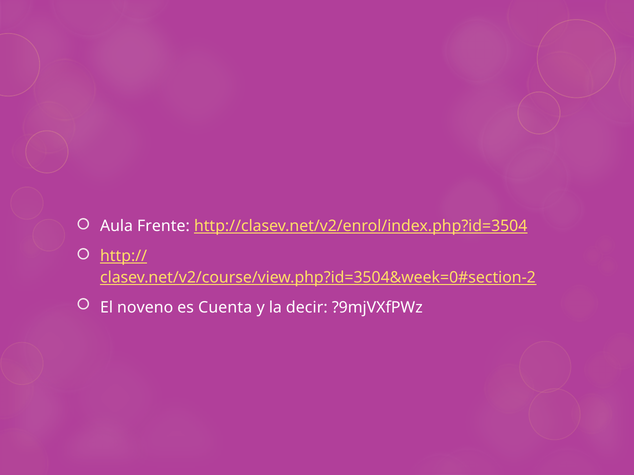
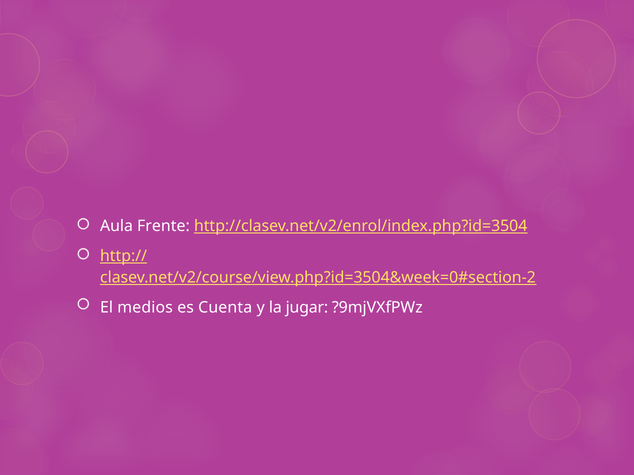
noveno: noveno -> medios (145, 308)
decir: decir -> jugar (307, 308)
